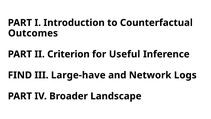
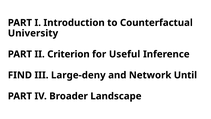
Outcomes: Outcomes -> University (33, 33)
Large-have: Large-have -> Large-deny (78, 75)
Logs: Logs -> Until (185, 75)
